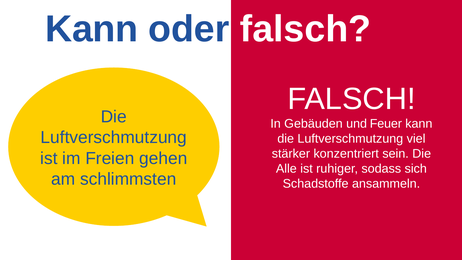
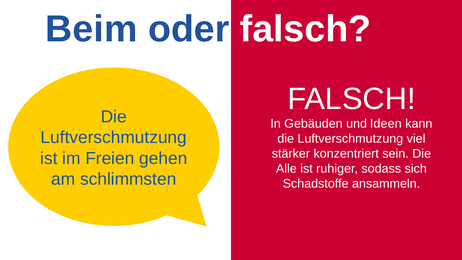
Kann: Kann -> Beim (91, 29)
Feuer: Feuer -> Ideen (386, 124)
